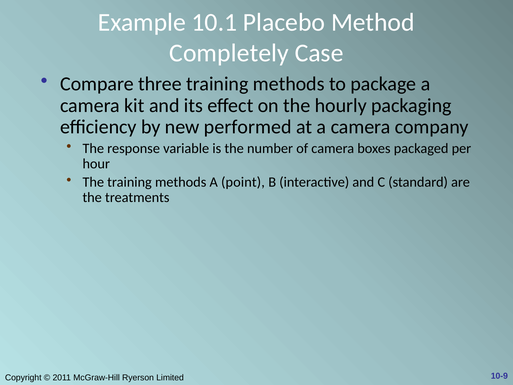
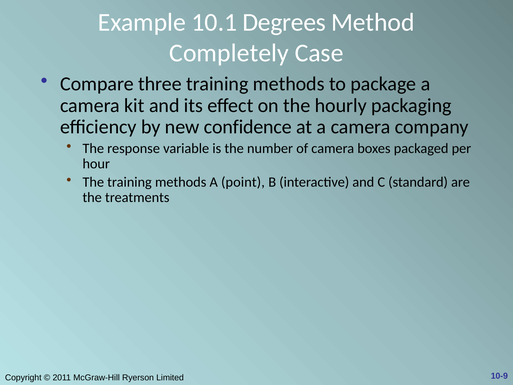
Placebo: Placebo -> Degrees (284, 22)
performed: performed -> confidence (248, 127)
